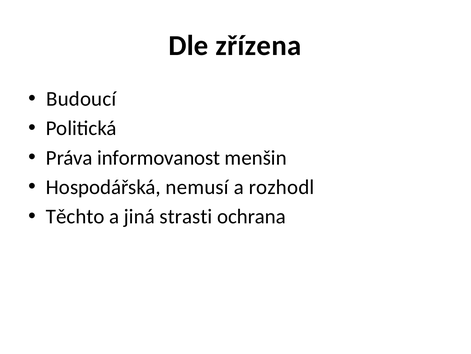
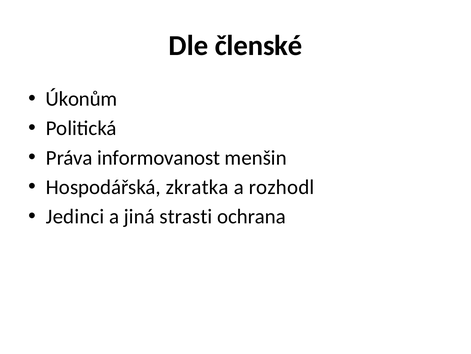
zřízena: zřízena -> členské (259, 46)
Budoucí: Budoucí -> Úkonům (81, 99)
nemusí: nemusí -> zkratka (197, 187)
Těchto: Těchto -> Jedinci (75, 216)
